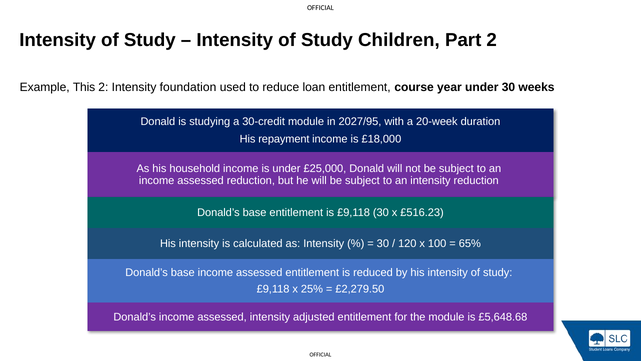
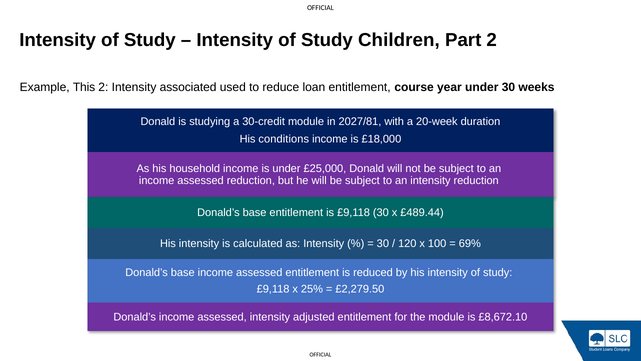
foundation: foundation -> associated (188, 87)
2027/95: 2027/95 -> 2027/81 (360, 121)
repayment: repayment -> conditions (284, 139)
£516.23: £516.23 -> £489.44 (422, 212)
65%: 65% -> 69% (470, 243)
£5,648.68: £5,648.68 -> £8,672.10 (503, 316)
